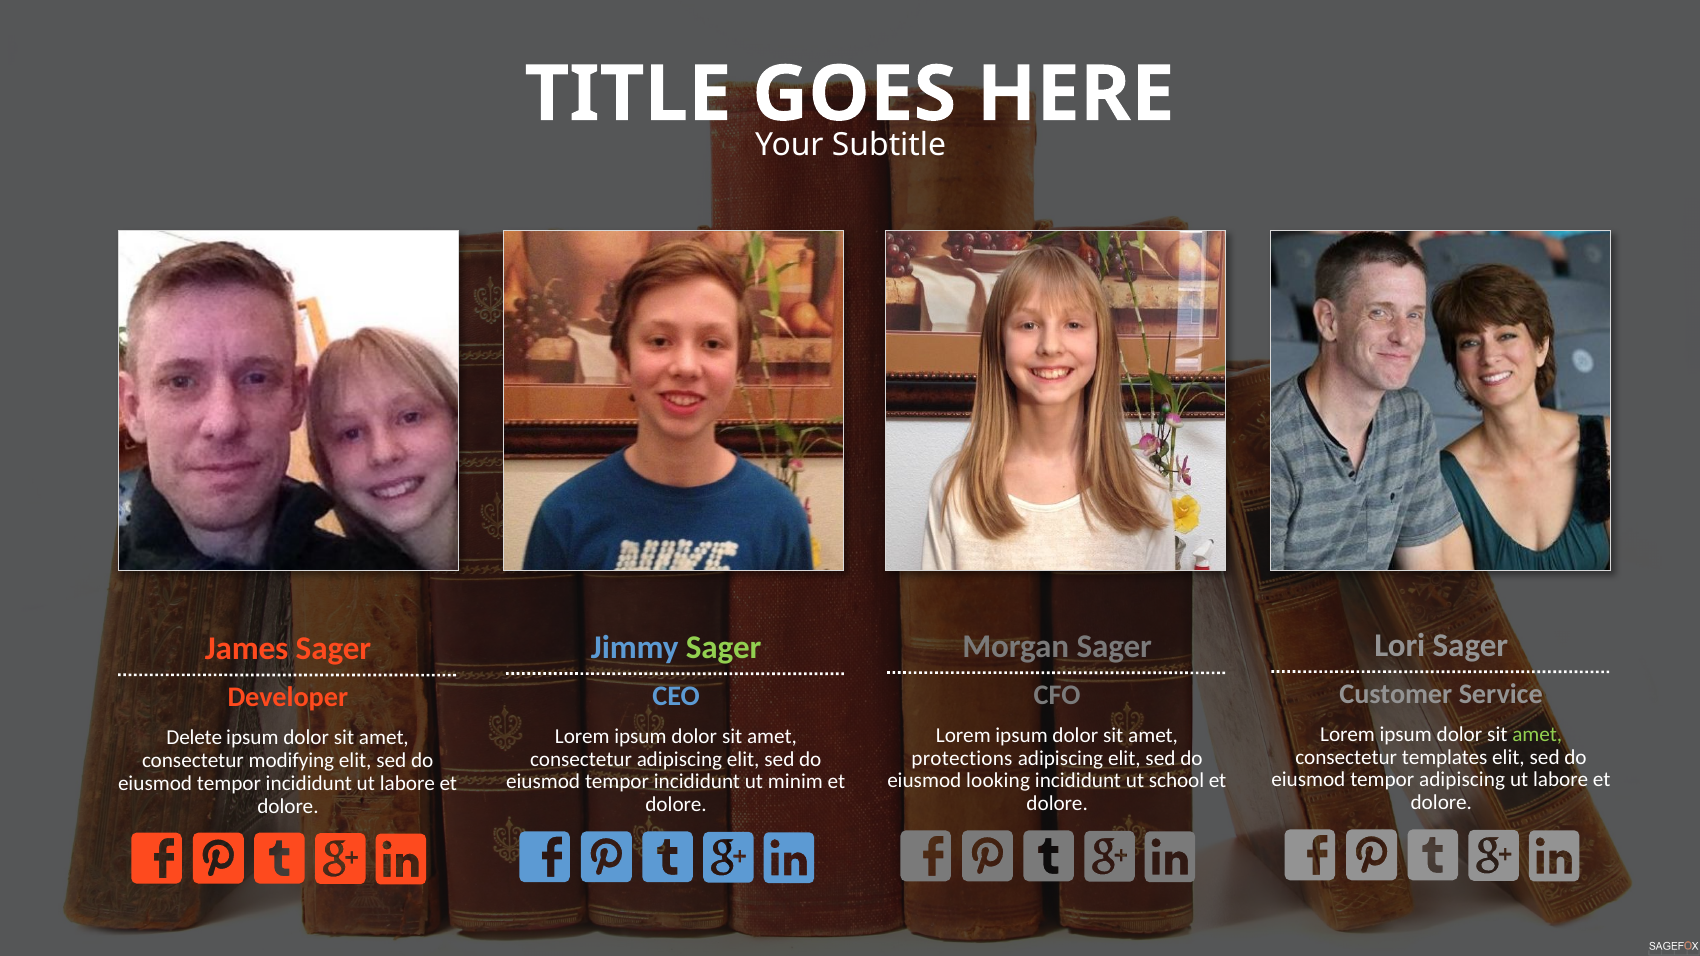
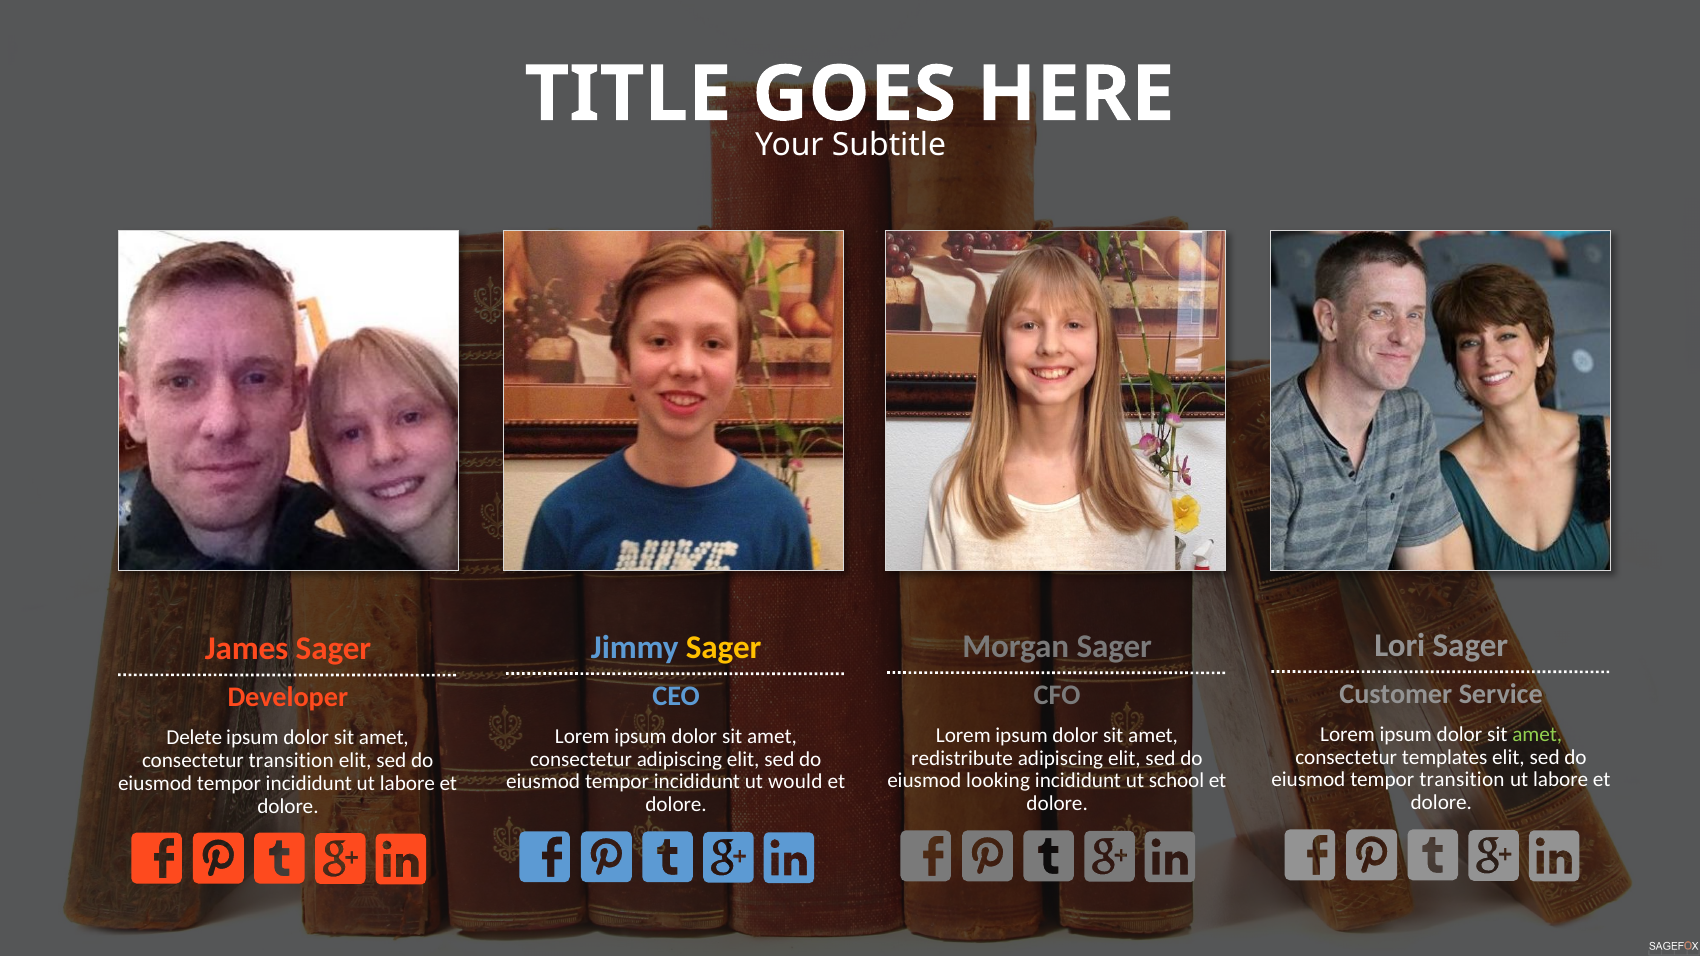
Sager colour: light green -> yellow (724, 647)
protections: protections -> redistribute (962, 758)
consectetur modifying: modifying -> transition (291, 760)
tempor adipiscing: adipiscing -> transition (1462, 780)
minim: minim -> would (795, 782)
